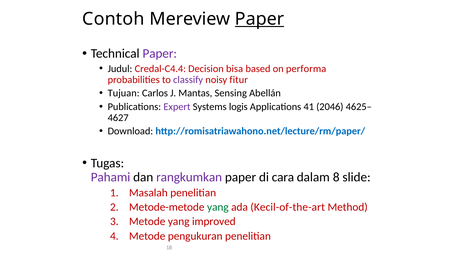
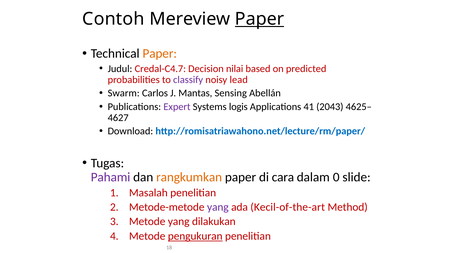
Paper colour: purple -> orange (160, 54)
Credal-C4.4: Credal-C4.4 -> Credal-C4.7 (160, 69)
bisa: bisa -> nilai (235, 69)
performa: performa -> predicted (306, 69)
fitur: fitur -> lead (239, 80)
Tujuan: Tujuan -> Swarm (124, 93)
2046: 2046 -> 2043 (330, 107)
rangkumkan colour: purple -> orange (189, 178)
8: 8 -> 0 (336, 178)
yang colour: green -> purple (218, 208)
improved: improved -> dilakukan (214, 222)
pengukuran underline: none -> present (195, 237)
